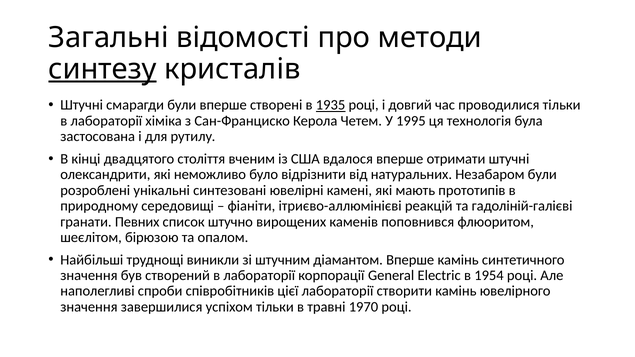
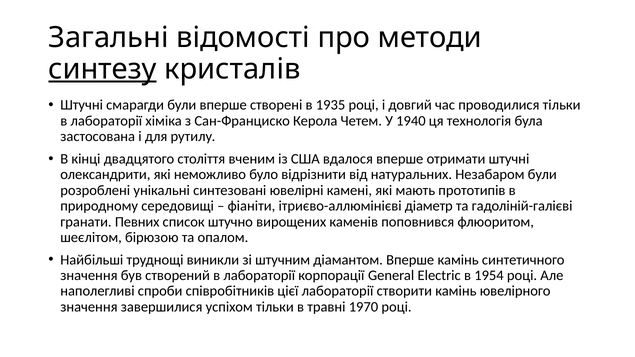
1935 underline: present -> none (331, 105)
1995: 1995 -> 1940 (411, 121)
реакцій: реакцій -> діаметр (429, 206)
